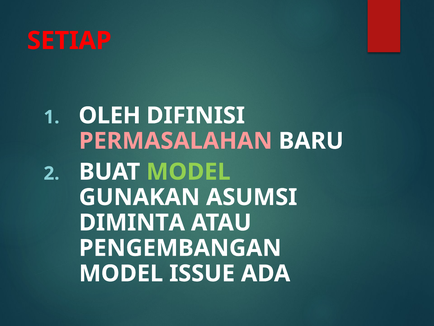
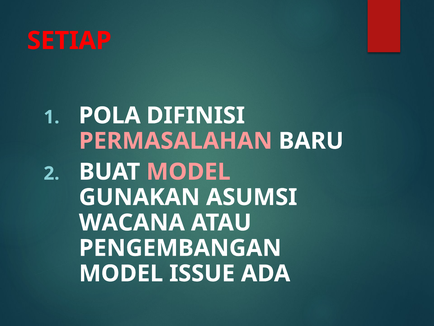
OLEH: OLEH -> POLA (110, 115)
MODEL colour: light green -> pink (188, 172)
DIMINTA: DIMINTA -> WACANA (132, 222)
